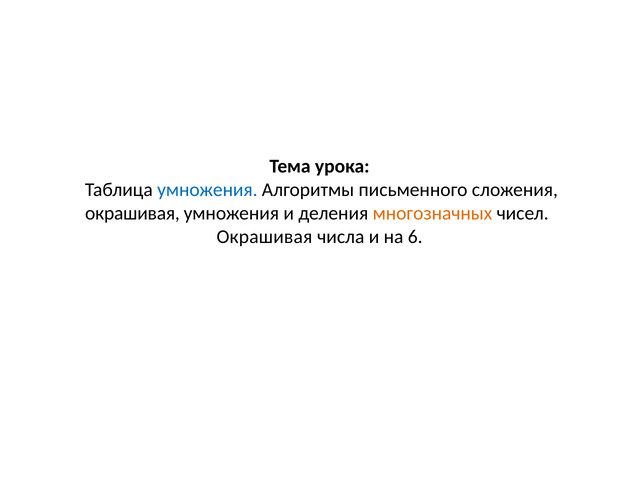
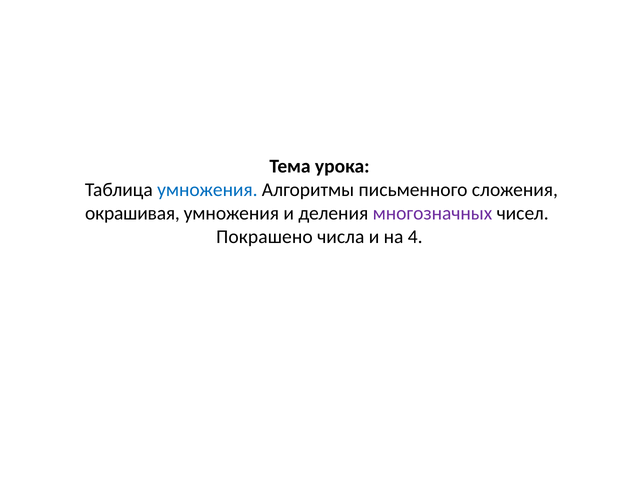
многозначных colour: orange -> purple (432, 213)
Окрашивая: Окрашивая -> Покрашено (264, 237)
6: 6 -> 4 (415, 237)
